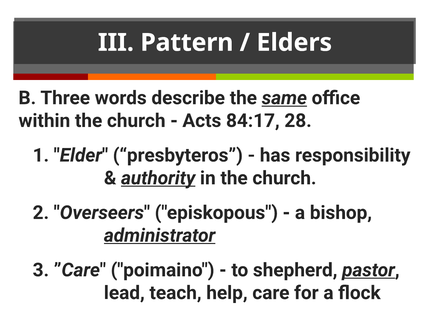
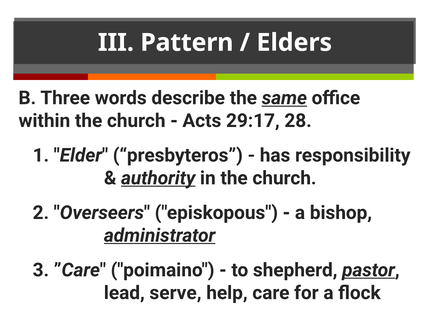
84:17: 84:17 -> 29:17 (253, 121)
teach: teach -> serve (175, 293)
